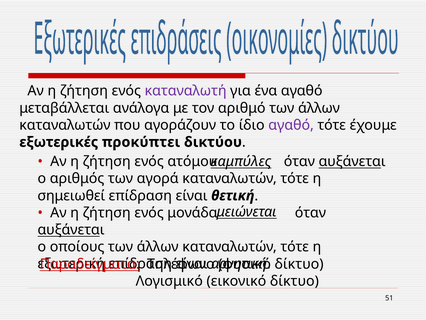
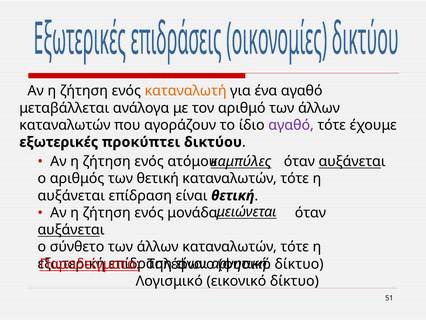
καταναλωτή colour: purple -> orange (186, 91)
των αγορά: αγορά -> θετική (158, 178)
σημειωθεί: σημειωθεί -> αυξάνεται (71, 195)
οποίους: οποίους -> σύνθετο (77, 246)
